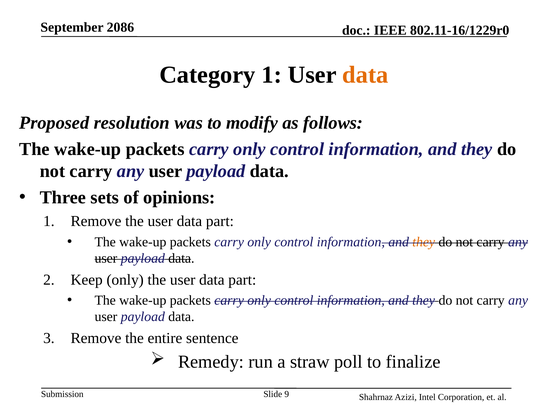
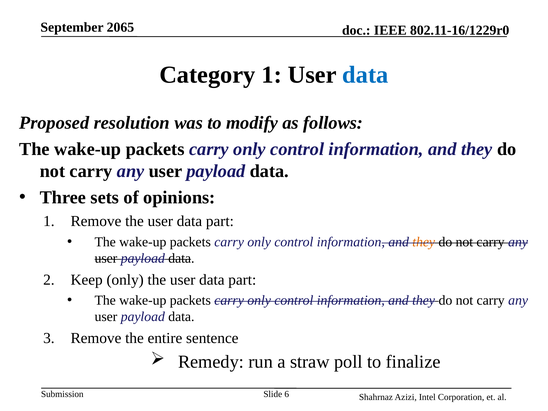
2086: 2086 -> 2065 (120, 27)
data colour: orange -> blue (365, 75)
9: 9 -> 6 (287, 394)
